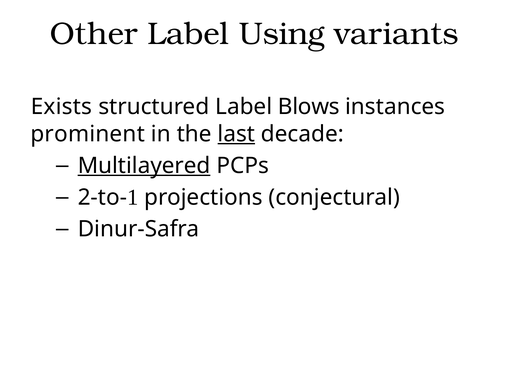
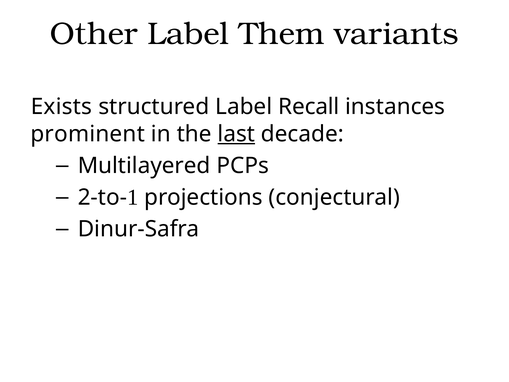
Using: Using -> Them (282, 34)
Blows: Blows -> Recall (309, 107)
Multilayered underline: present -> none (144, 166)
